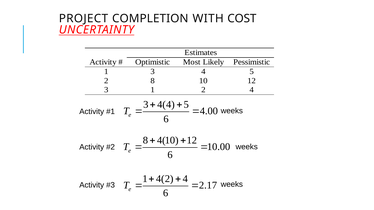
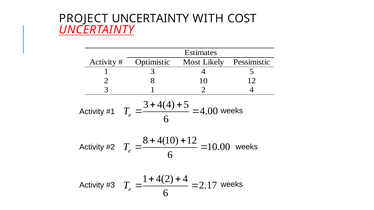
PROJECT COMPLETION: COMPLETION -> UNCERTAINTY (150, 19)
